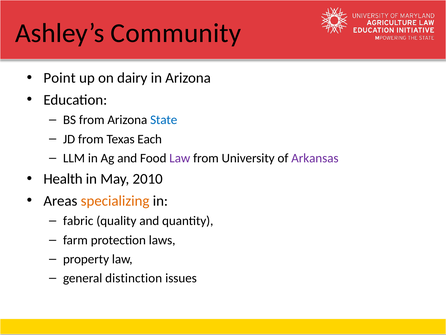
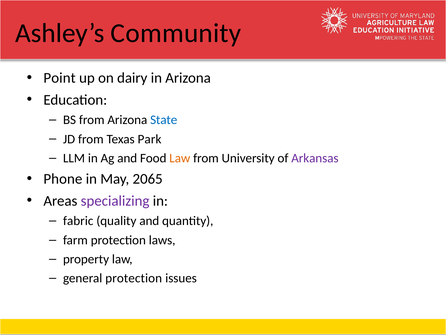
Each: Each -> Park (150, 139)
Law colour: purple -> orange (180, 158)
Health: Health -> Phone (63, 179)
2010: 2010 -> 2065 (148, 179)
specializing colour: orange -> purple (115, 201)
general distinction: distinction -> protection (134, 278)
